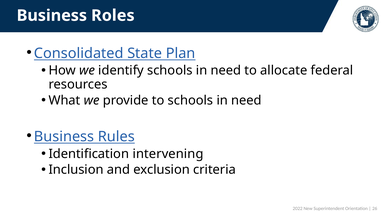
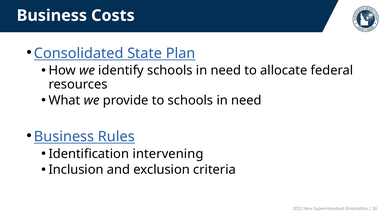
Roles: Roles -> Costs (113, 16)
